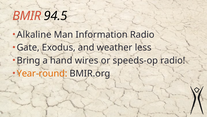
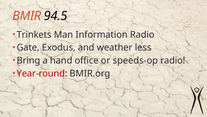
Alkaline: Alkaline -> Trinkets (34, 34)
wires: wires -> office (87, 60)
Year-round colour: orange -> red (42, 73)
